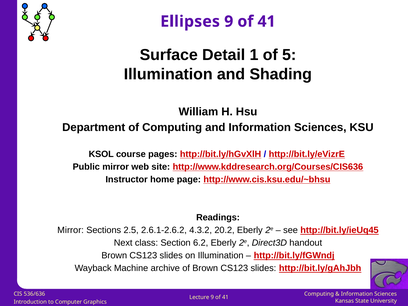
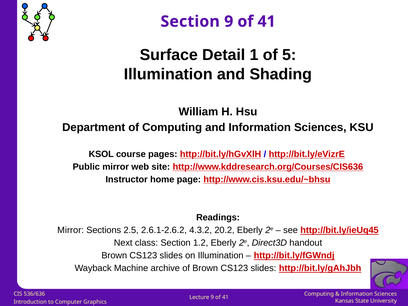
Ellipses: Ellipses -> Section (190, 22)
6.2: 6.2 -> 1.2 (201, 243)
